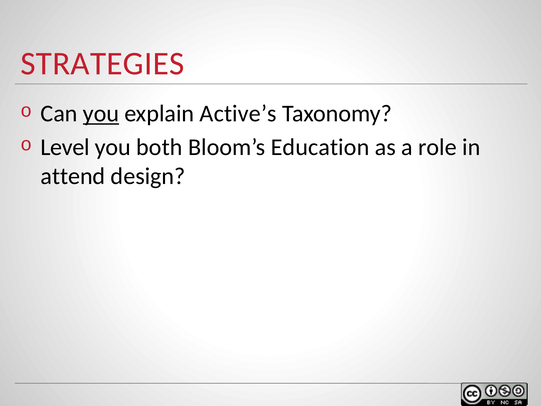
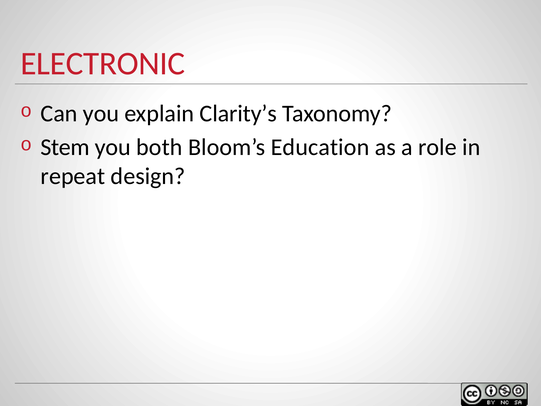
STRATEGIES: STRATEGIES -> ELECTRONIC (103, 64)
you underline: present -> none (101, 113)
Active’s: Active’s -> Clarity’s (238, 113)
Level: Level -> Stem (65, 147)
attend: attend -> repeat (73, 176)
